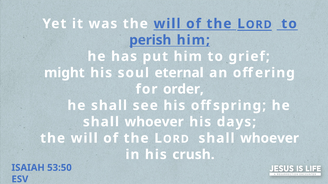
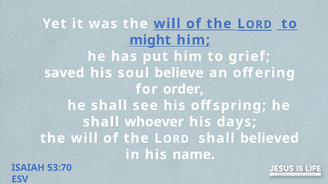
perish: perish -> might (150, 40)
might: might -> saved (64, 73)
eternal: eternal -> believe (179, 73)
whoever: whoever -> believed (269, 139)
crush: crush -> name (194, 155)
53:50: 53:50 -> 53:70 (59, 168)
